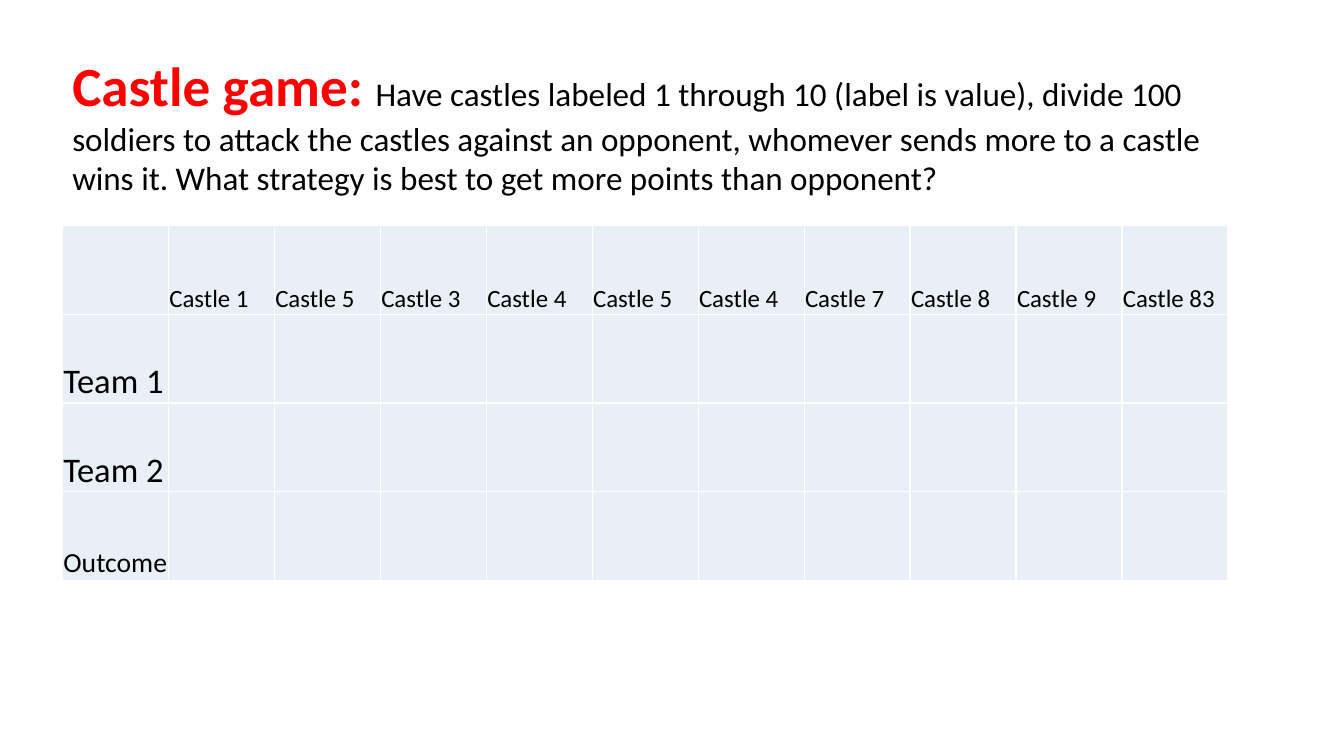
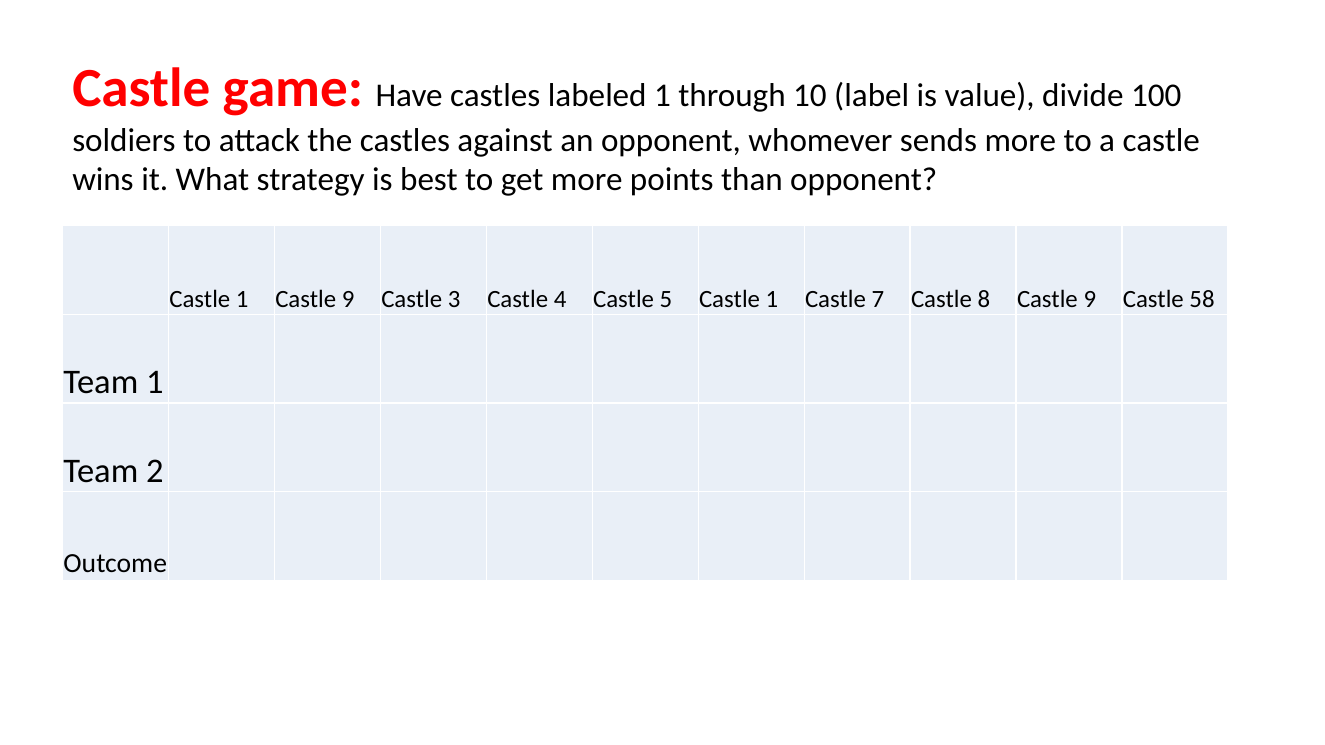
1 Castle 5: 5 -> 9 (348, 300)
5 Castle 4: 4 -> 1 (772, 300)
83: 83 -> 58 (1202, 300)
